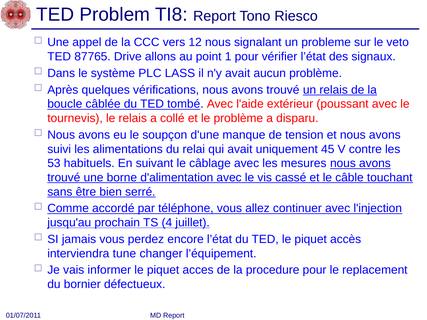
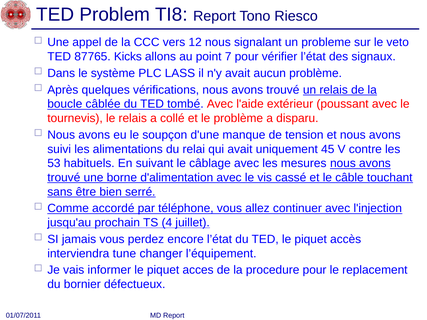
Drive: Drive -> Kicks (128, 57)
1: 1 -> 7 (228, 57)
